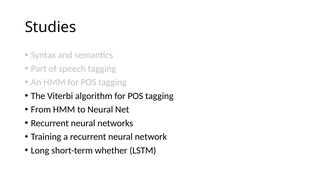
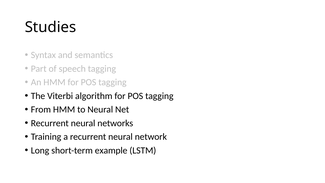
whether: whether -> example (111, 150)
